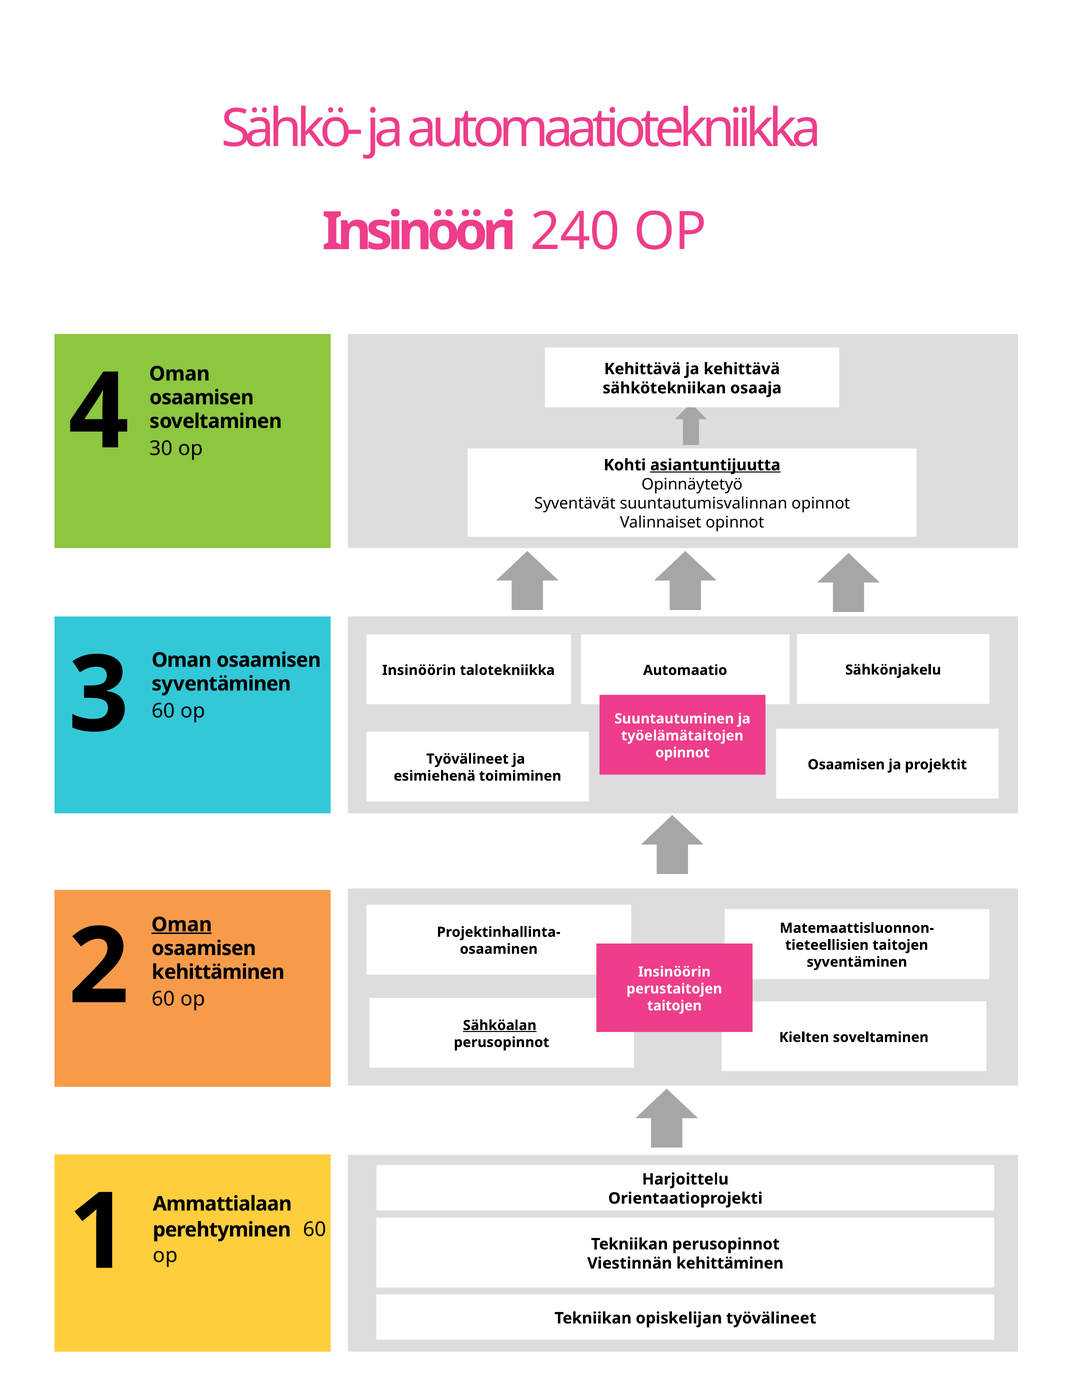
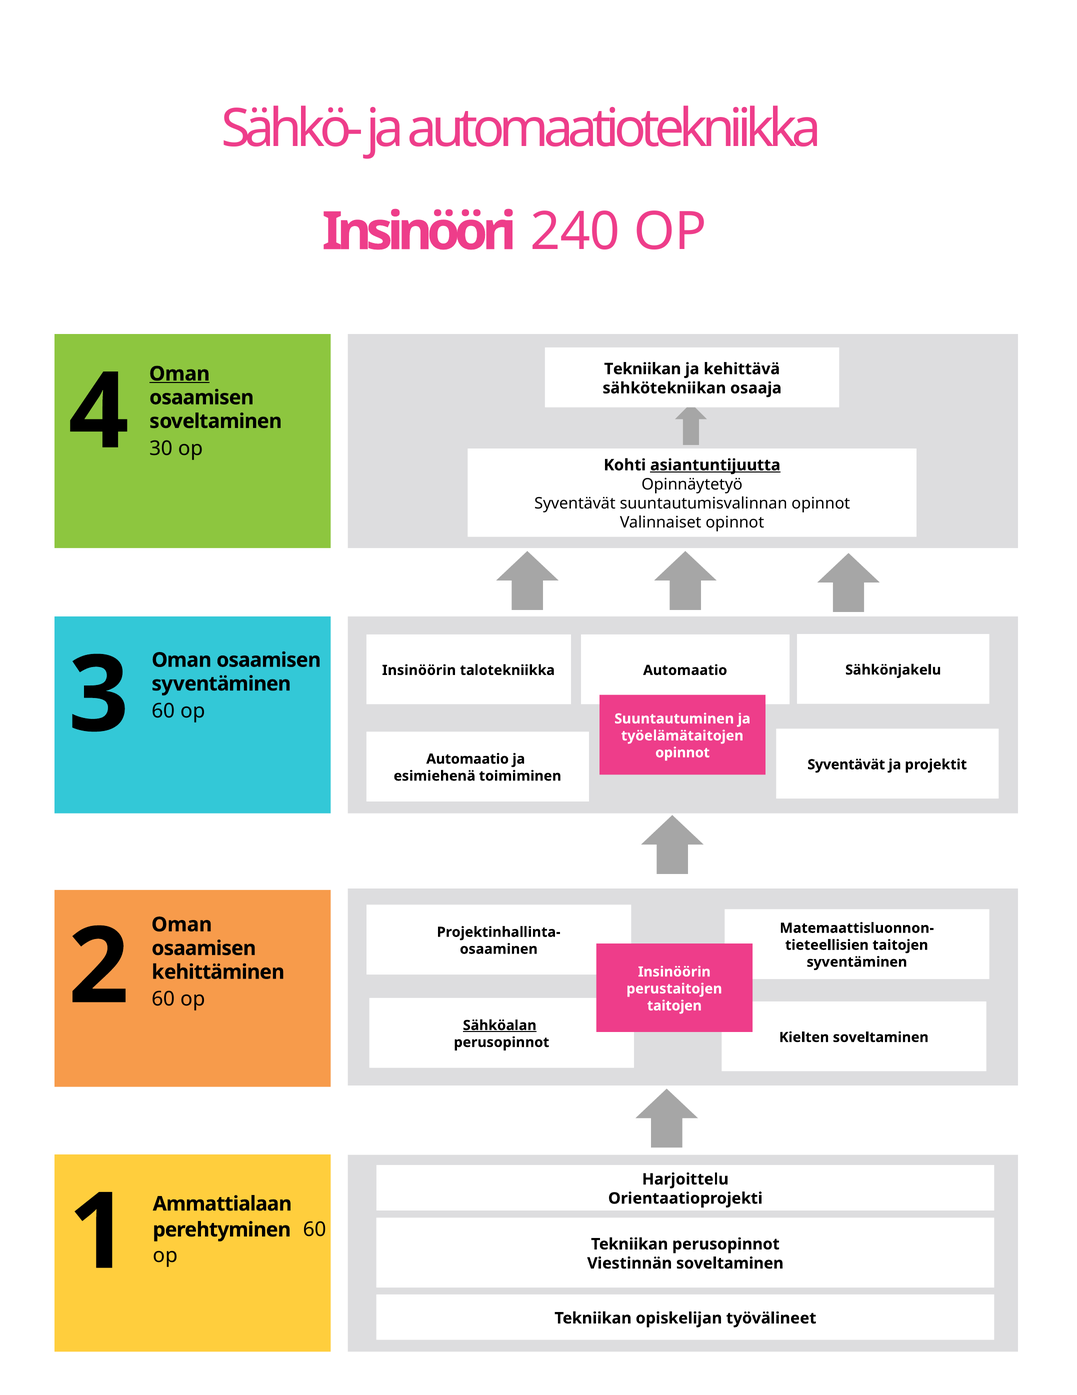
Kehittävä: Kehittävä -> Tekniikan (643, 369)
Oman underline: none -> present (179, 374)
Työvälineet: Työvälineet -> Automaatio (468, 759)
Osaamisen: Osaamisen -> Syventävät (846, 764)
Oman underline: present -> none (182, 924)
Viestinnän kehittäminen: kehittäminen -> soveltaminen (730, 1263)
